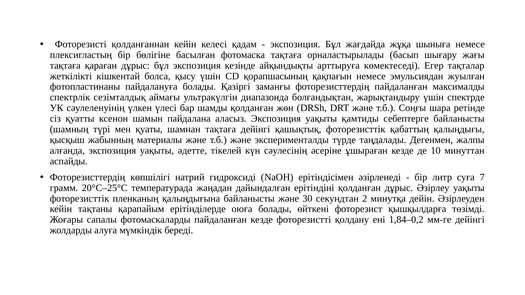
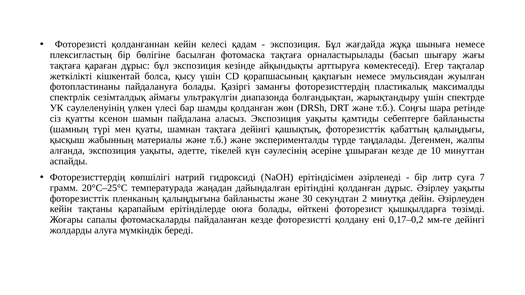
фоторезисттердің пайдаланған: пайдаланған -> пластикалық (401, 87)
1,84–0,2: 1,84–0,2 -> 0,17–0,2 (406, 220)
